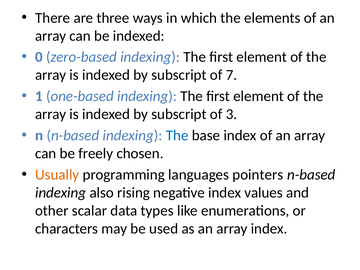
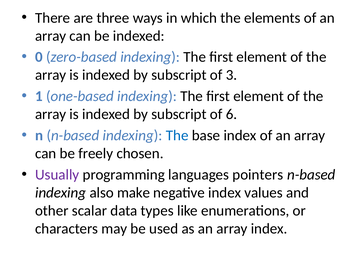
7: 7 -> 3 (231, 75)
3: 3 -> 6 (231, 114)
Usually colour: orange -> purple (57, 175)
rising: rising -> make (134, 193)
